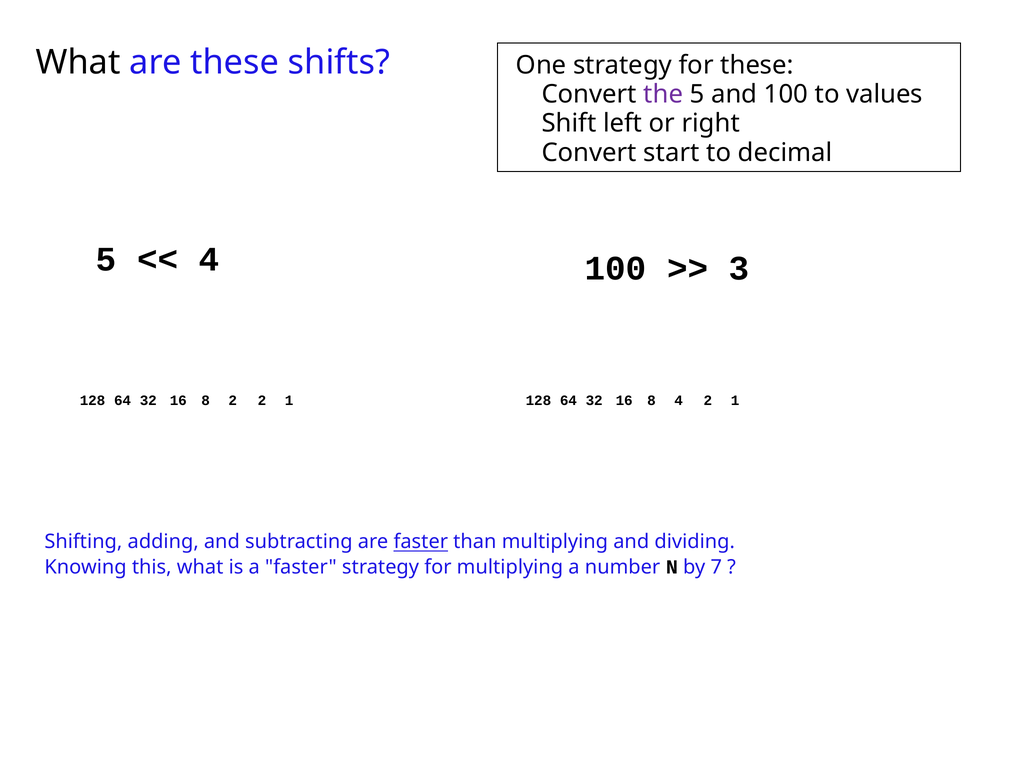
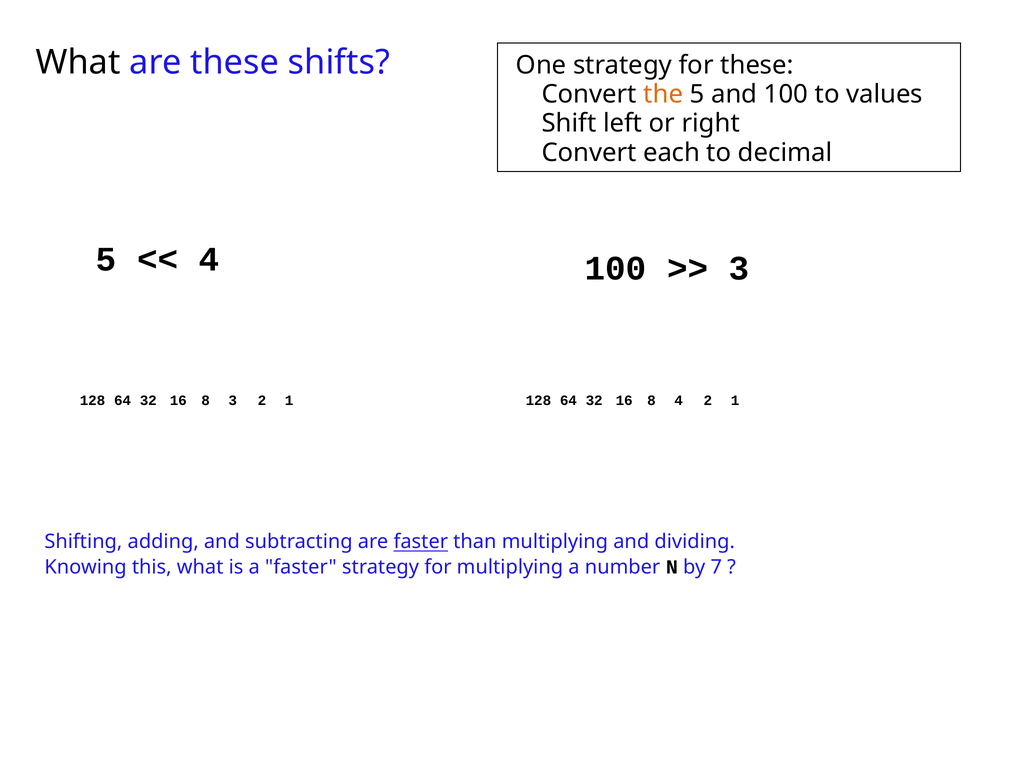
the colour: purple -> orange (663, 94)
start: start -> each (672, 153)
32 2: 2 -> 3 (233, 400)
